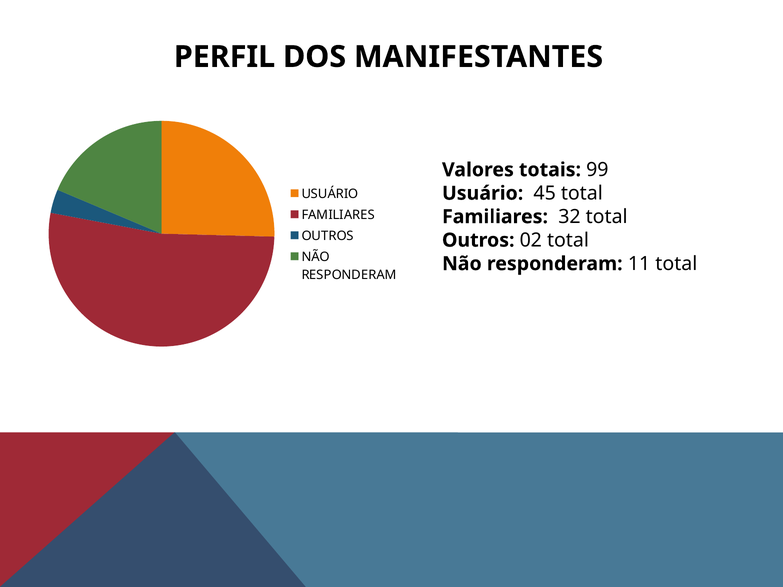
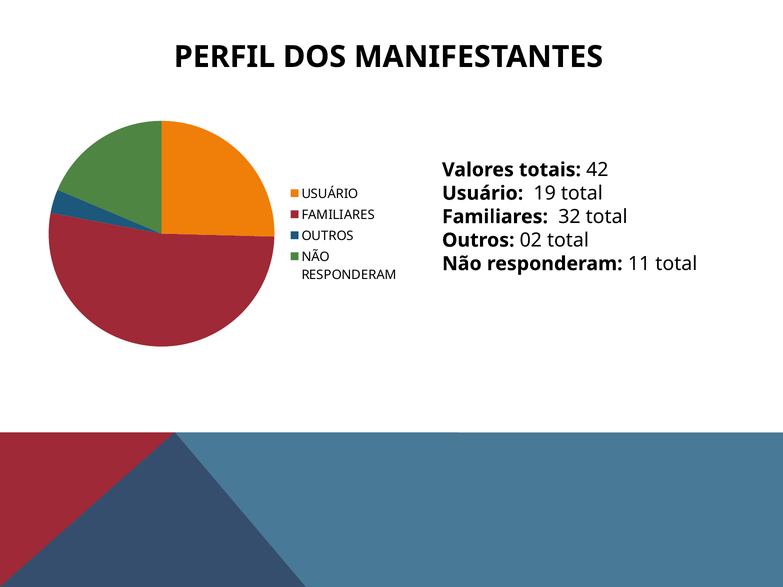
99: 99 -> 42 (597, 170)
45: 45 -> 19 (545, 193)
